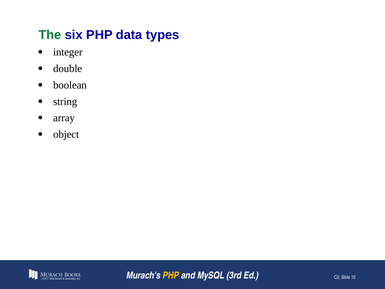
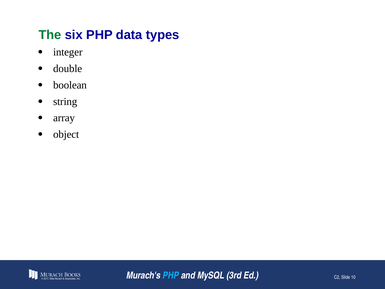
PHP colour: yellow -> light blue (171, 275)
